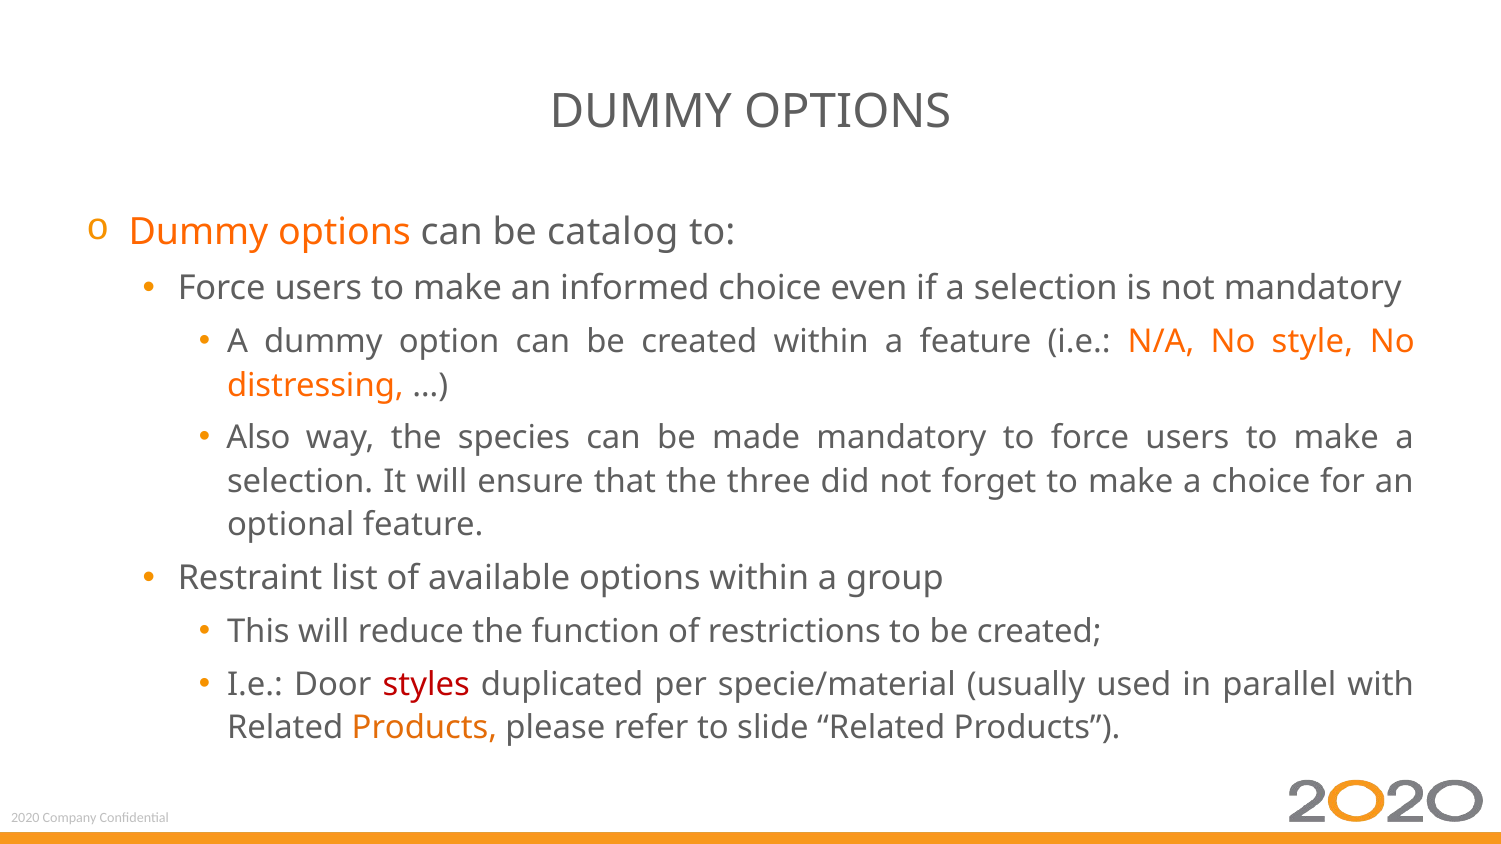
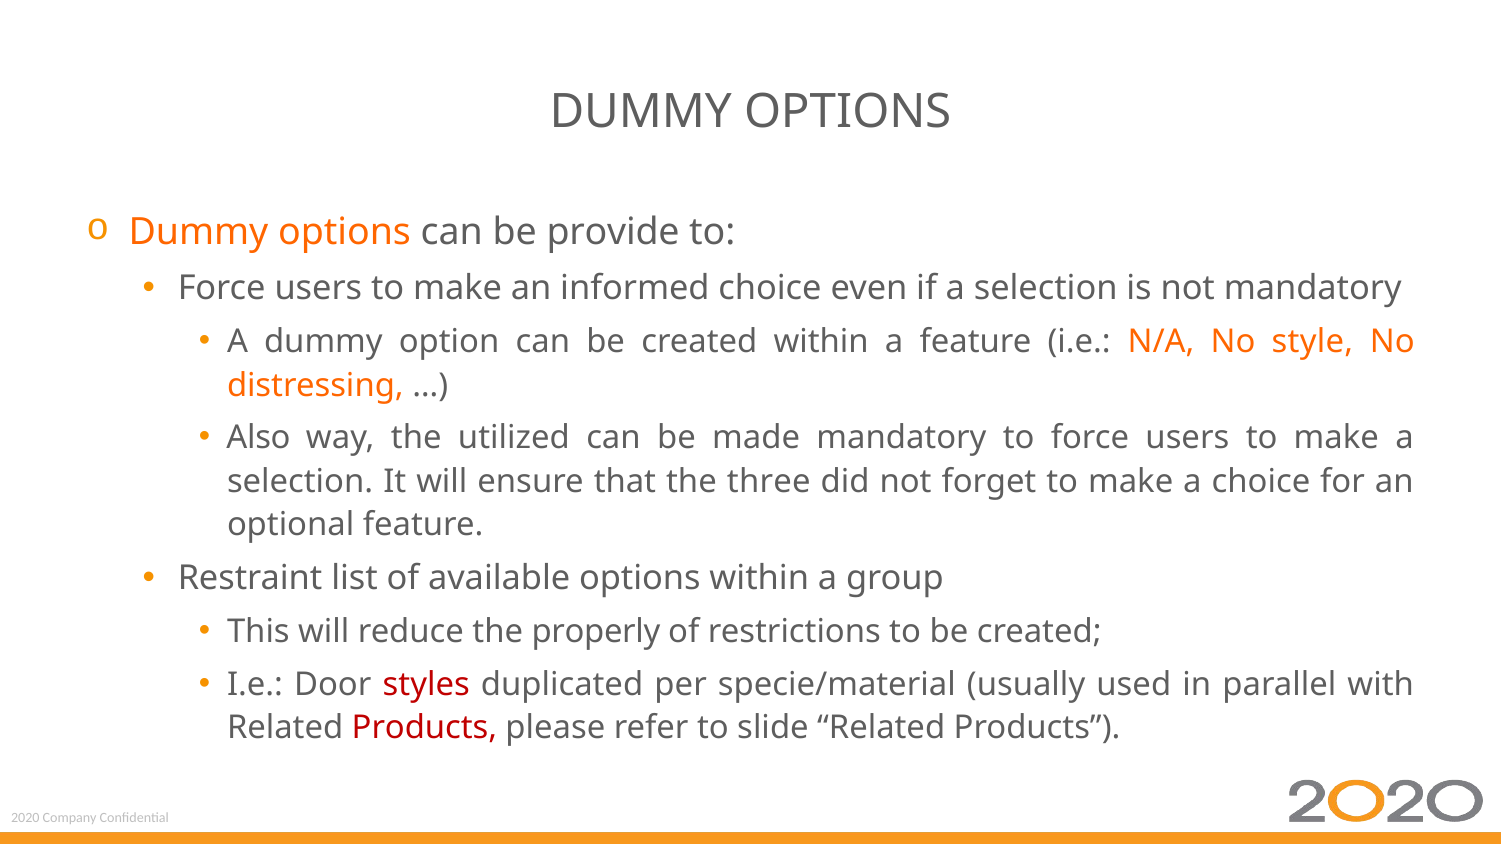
catalog: catalog -> provide (613, 232)
species: species -> utilized (514, 438)
function: function -> properly (596, 632)
Products colour: orange -> red (424, 728)
